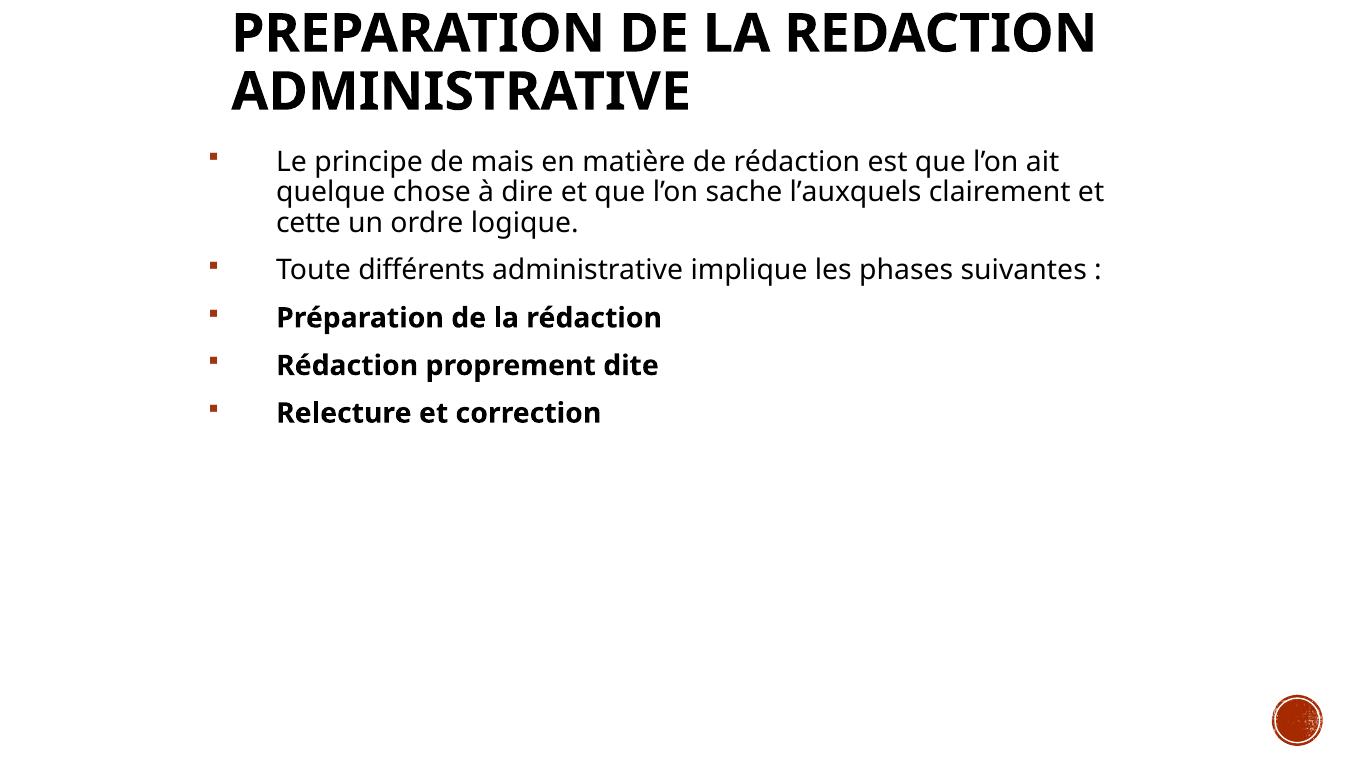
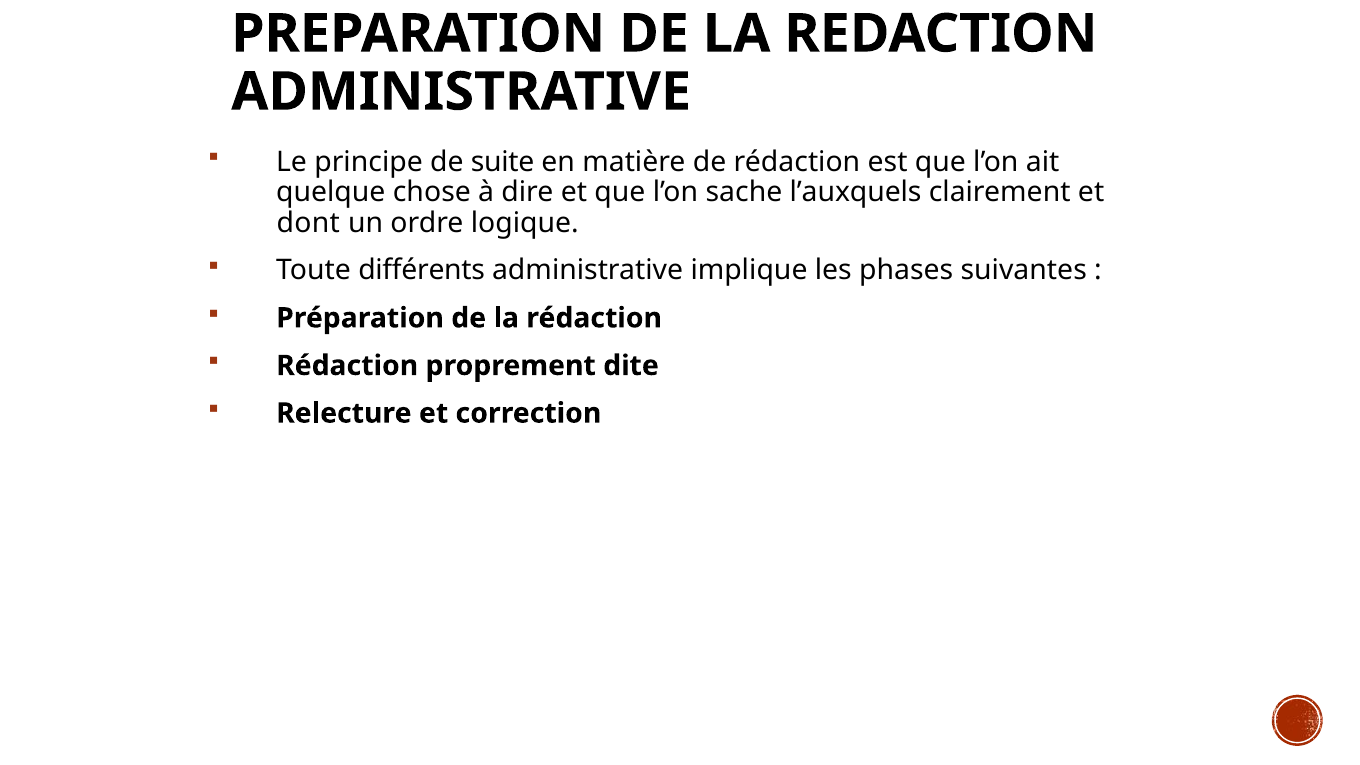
mais: mais -> suite (503, 162)
cette: cette -> dont (308, 223)
